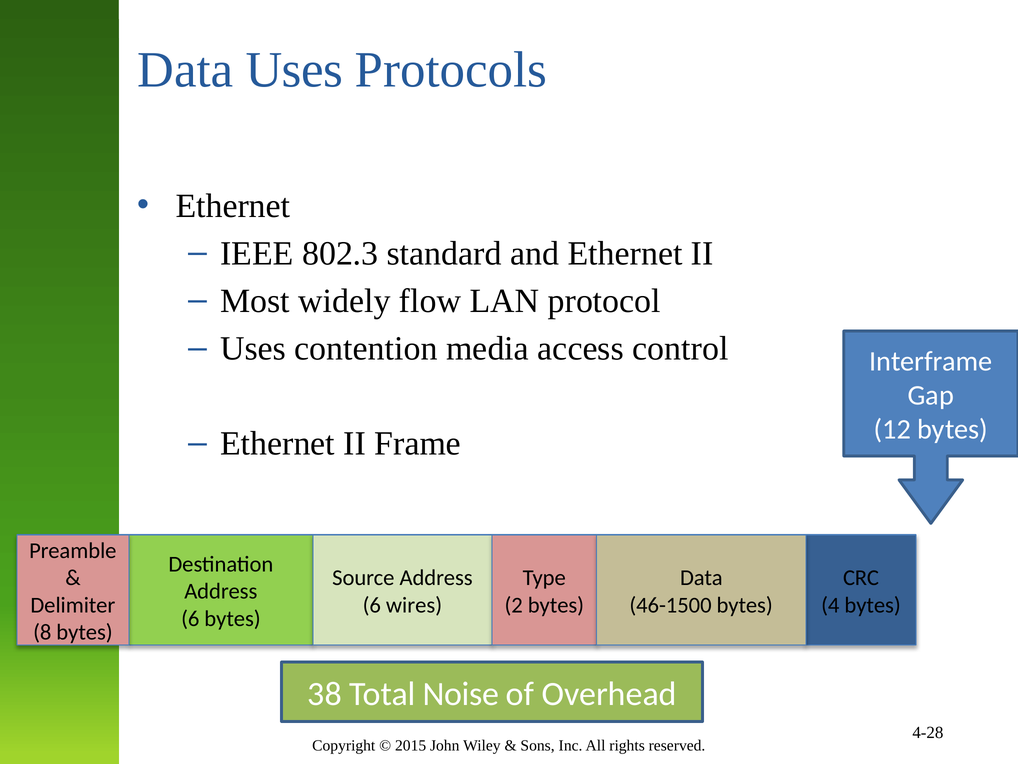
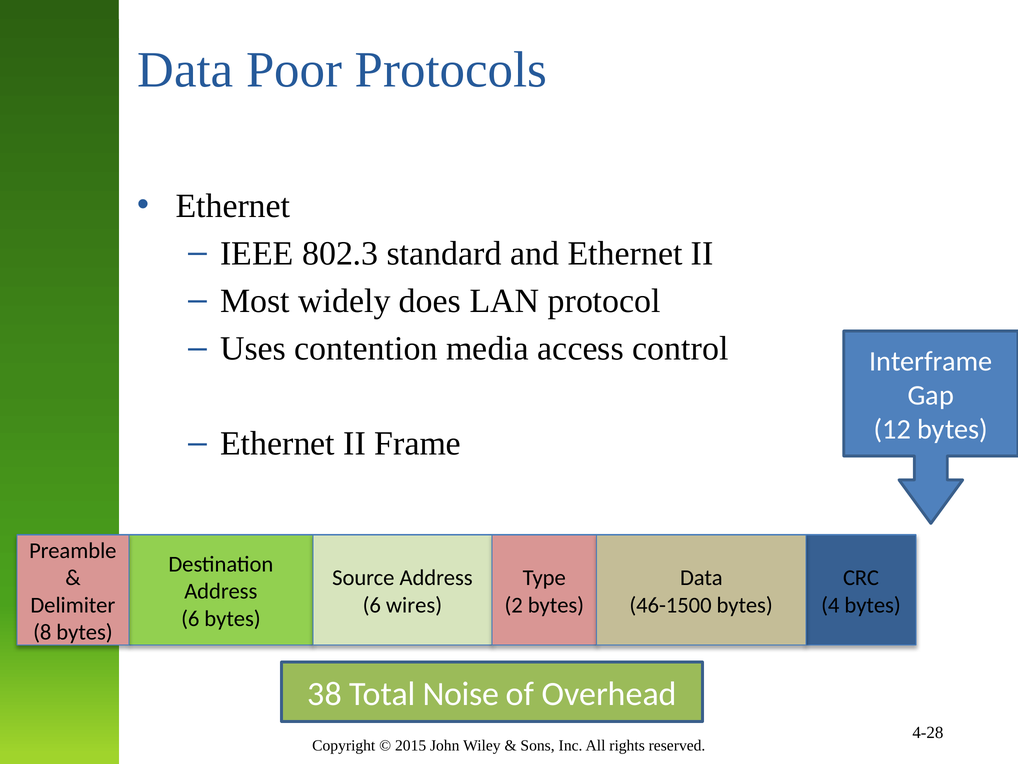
Data Uses: Uses -> Poor (294, 70)
flow: flow -> does (430, 301)
